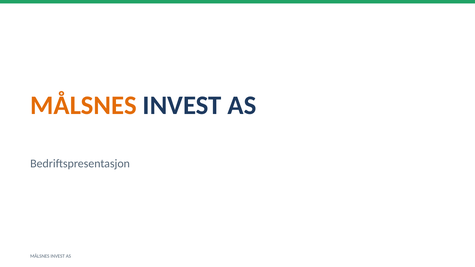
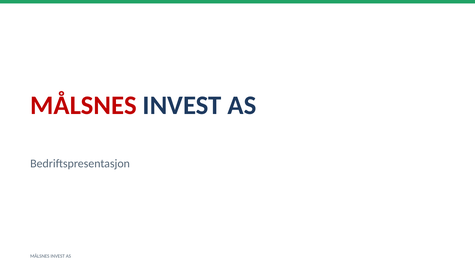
MÅLSNES colour: orange -> red (83, 105)
